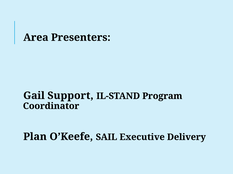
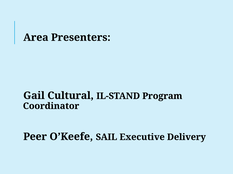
Support: Support -> Cultural (71, 96)
Plan: Plan -> Peer (35, 137)
